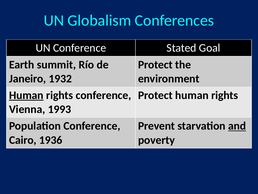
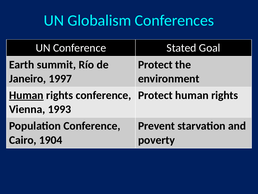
1932: 1932 -> 1997 (60, 78)
and underline: present -> none (237, 126)
1936: 1936 -> 1904 (51, 140)
